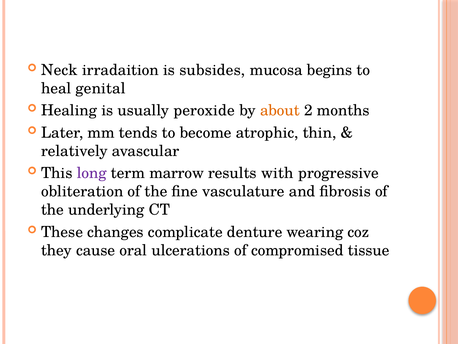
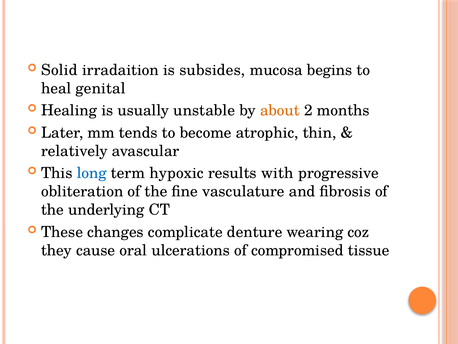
Neck: Neck -> Solid (59, 70)
peroxide: peroxide -> unstable (204, 110)
long colour: purple -> blue (92, 173)
marrow: marrow -> hypoxic (177, 173)
